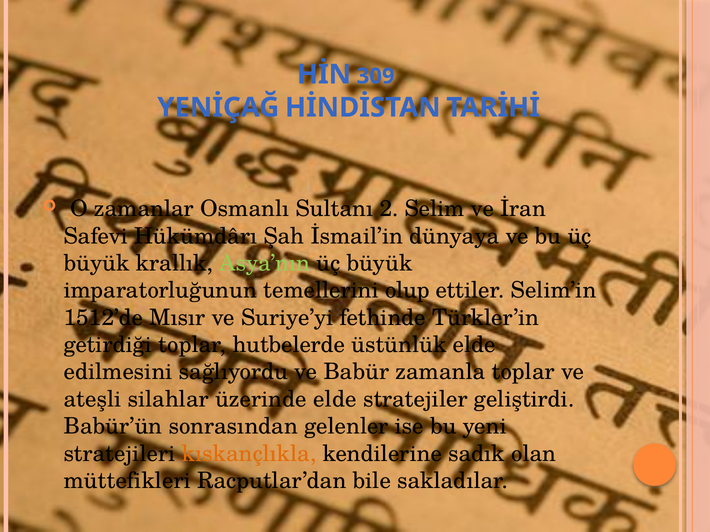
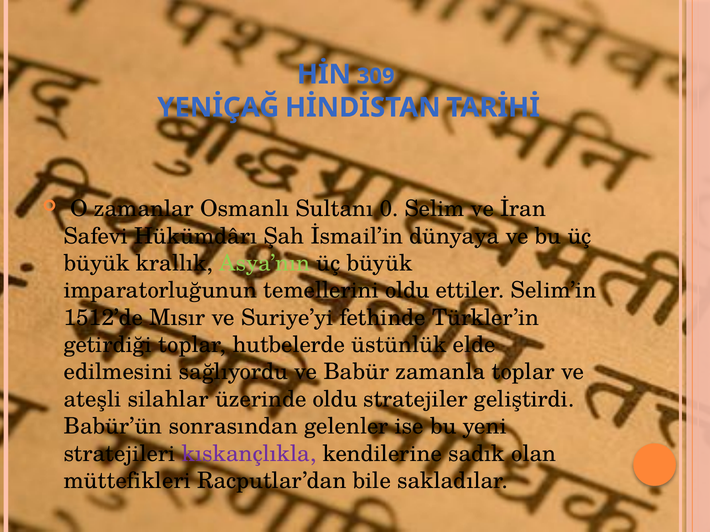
2: 2 -> 0 (389, 209)
temellerini olup: olup -> oldu (407, 291)
üzerinde elde: elde -> oldu (335, 400)
kıskançlıkla colour: orange -> purple (249, 454)
